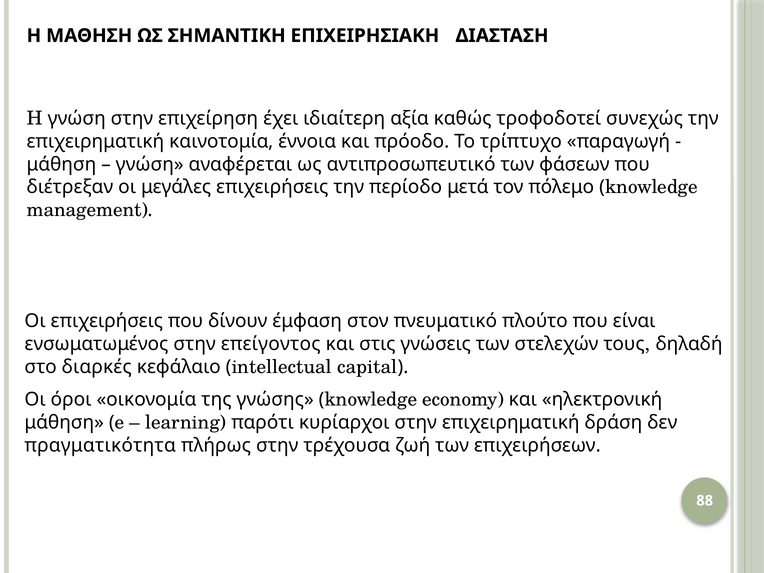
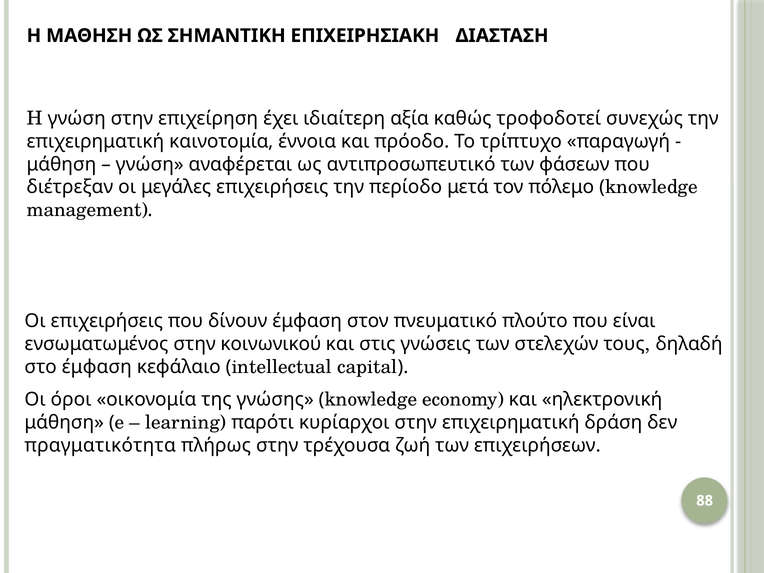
επείγοντος: επείγοντος -> κοινωνικού (271, 344)
στο διαρκές: διαρκές -> έμφαση (97, 367)
